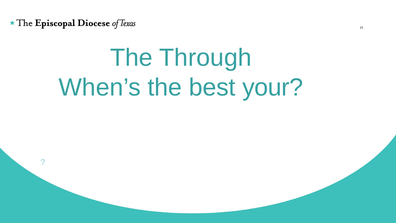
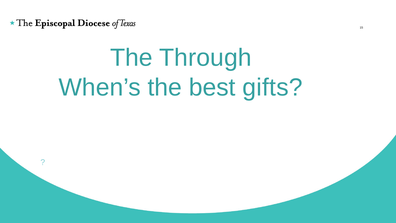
your: your -> gifts (273, 87)
